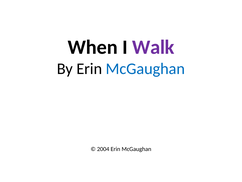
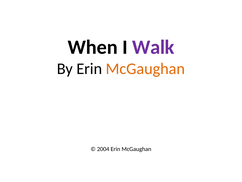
McGaughan colour: blue -> orange (145, 69)
